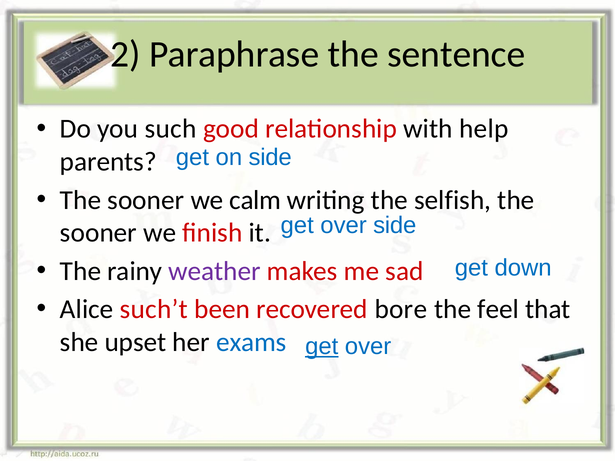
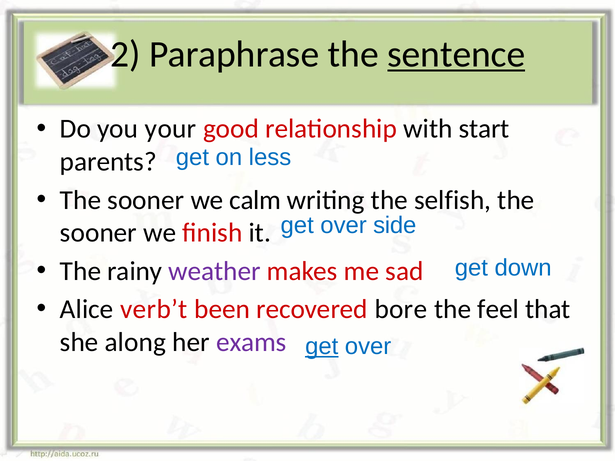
sentence underline: none -> present (456, 54)
such: such -> your (171, 129)
help: help -> start (484, 129)
on side: side -> less (270, 158)
such’t: such’t -> verb’t (154, 309)
upset: upset -> along (135, 342)
exams colour: blue -> purple (251, 342)
